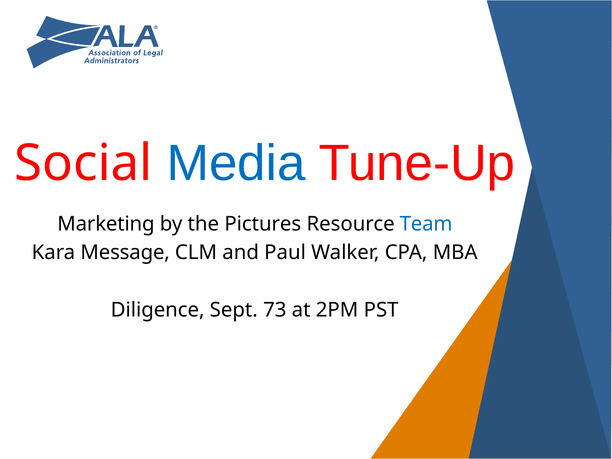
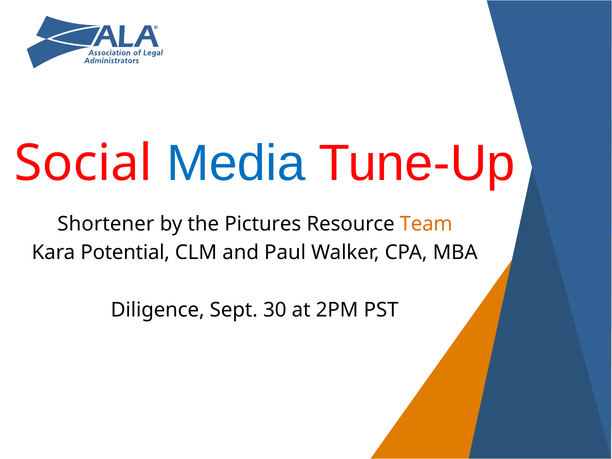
Marketing: Marketing -> Shortener (106, 224)
Team colour: blue -> orange (426, 224)
Message: Message -> Potential (125, 253)
73: 73 -> 30 (275, 310)
